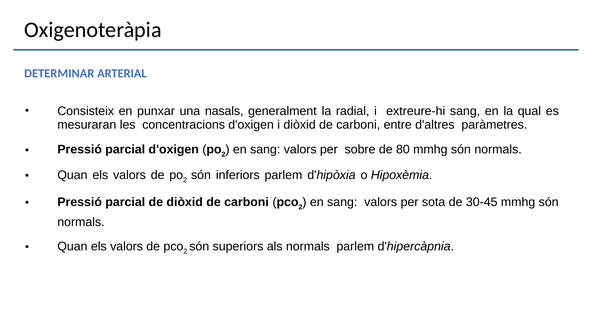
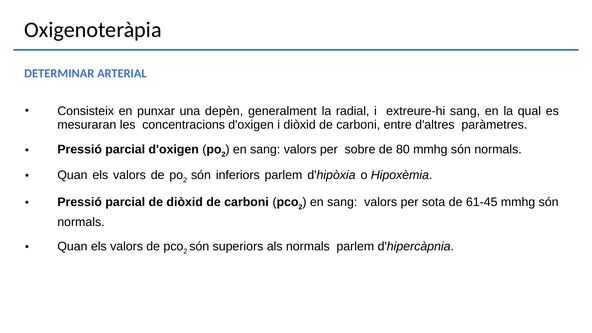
nasals: nasals -> depèn (224, 111)
30-45: 30-45 -> 61-45 (482, 202)
